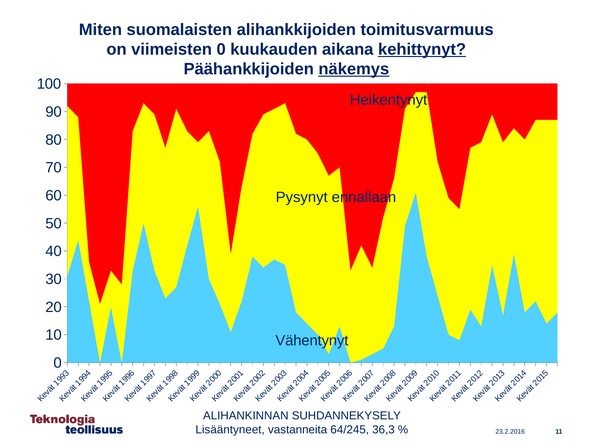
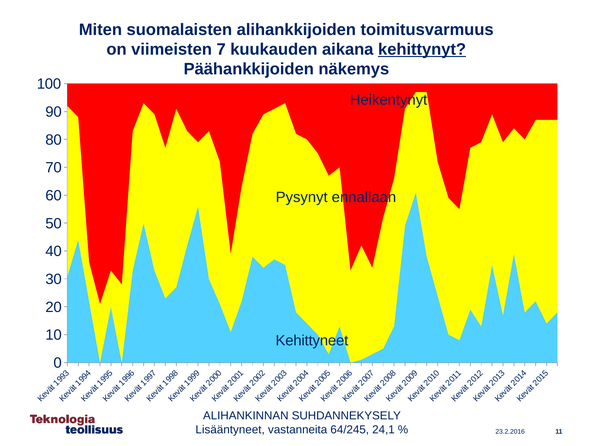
viimeisten 0: 0 -> 7 (221, 49)
näkemys underline: present -> none (354, 69)
Vähentynyt: Vähentynyt -> Kehittyneet (312, 340)
36,3: 36,3 -> 24,1 (383, 429)
